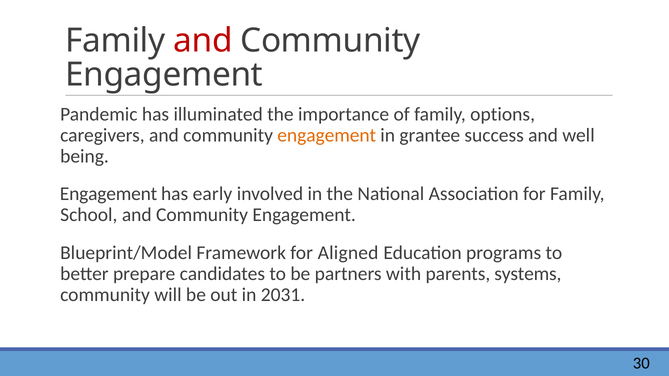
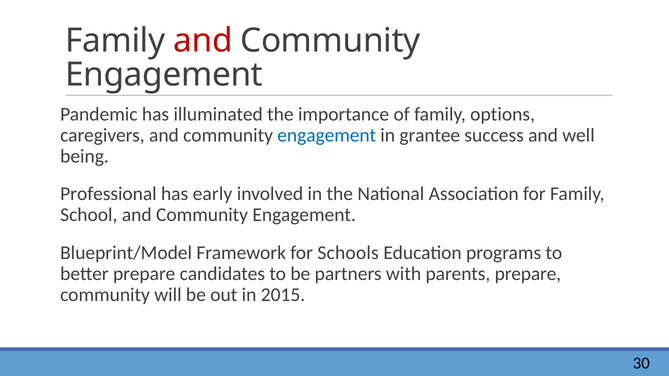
engagement colour: orange -> blue (327, 135)
Engagement: Engagement -> Professional (108, 194)
Aligned: Aligned -> Schools (348, 253)
parents systems: systems -> prepare (528, 274)
2031: 2031 -> 2015 (283, 295)
